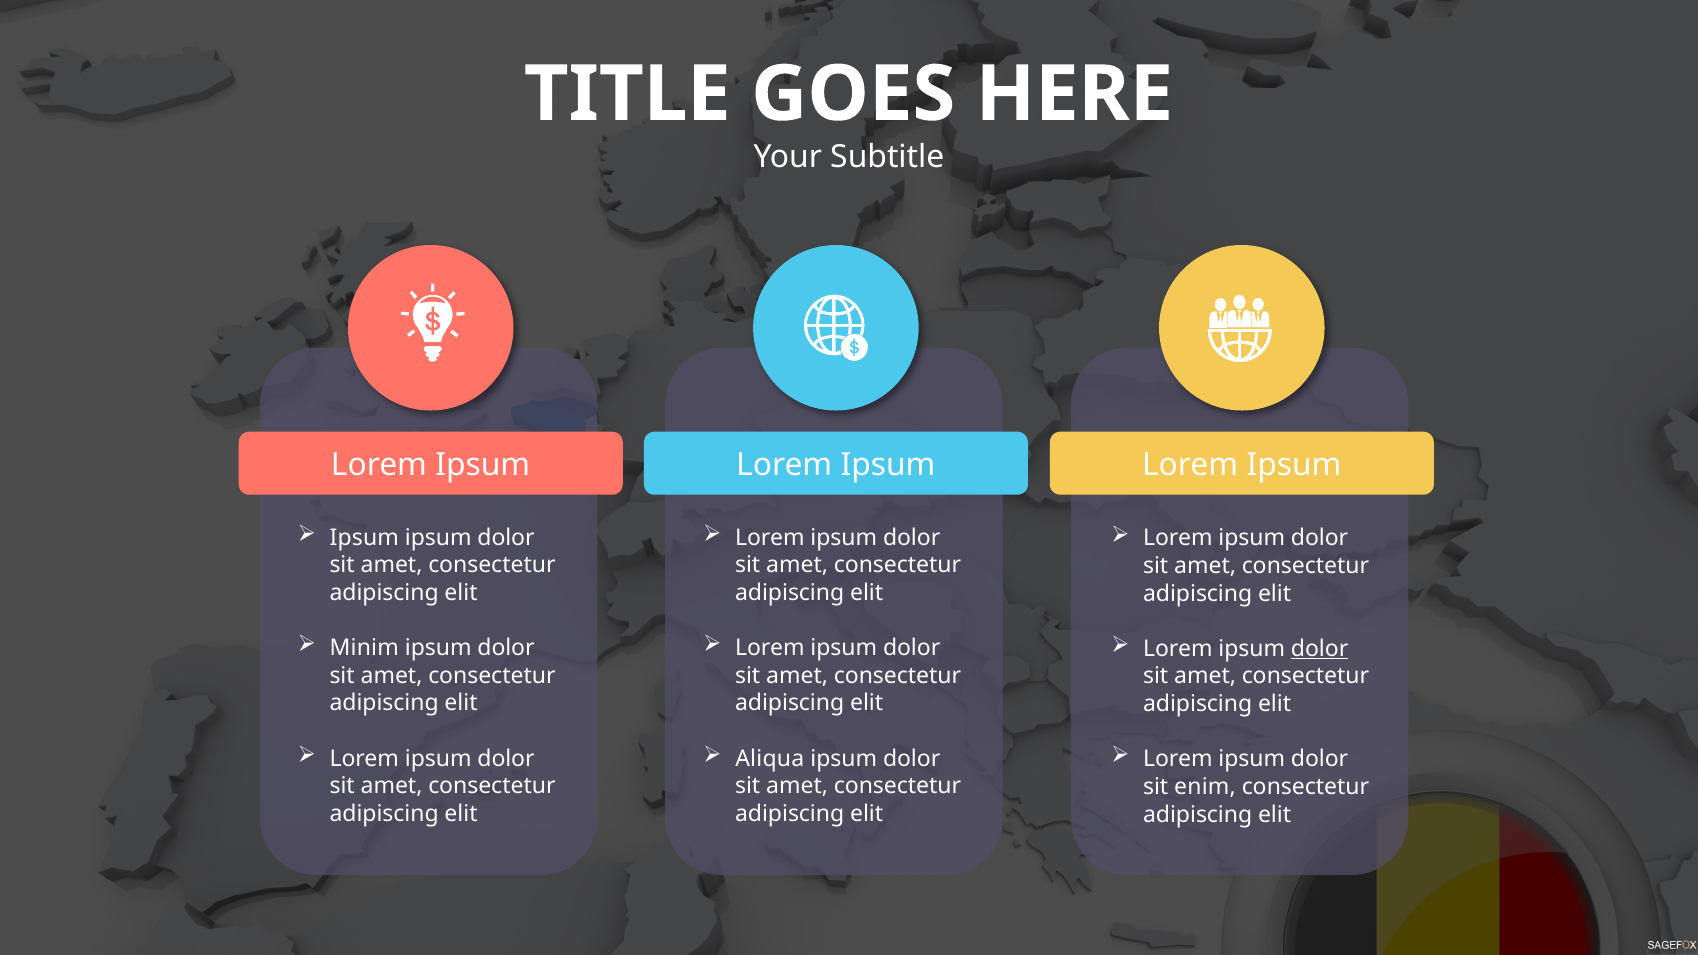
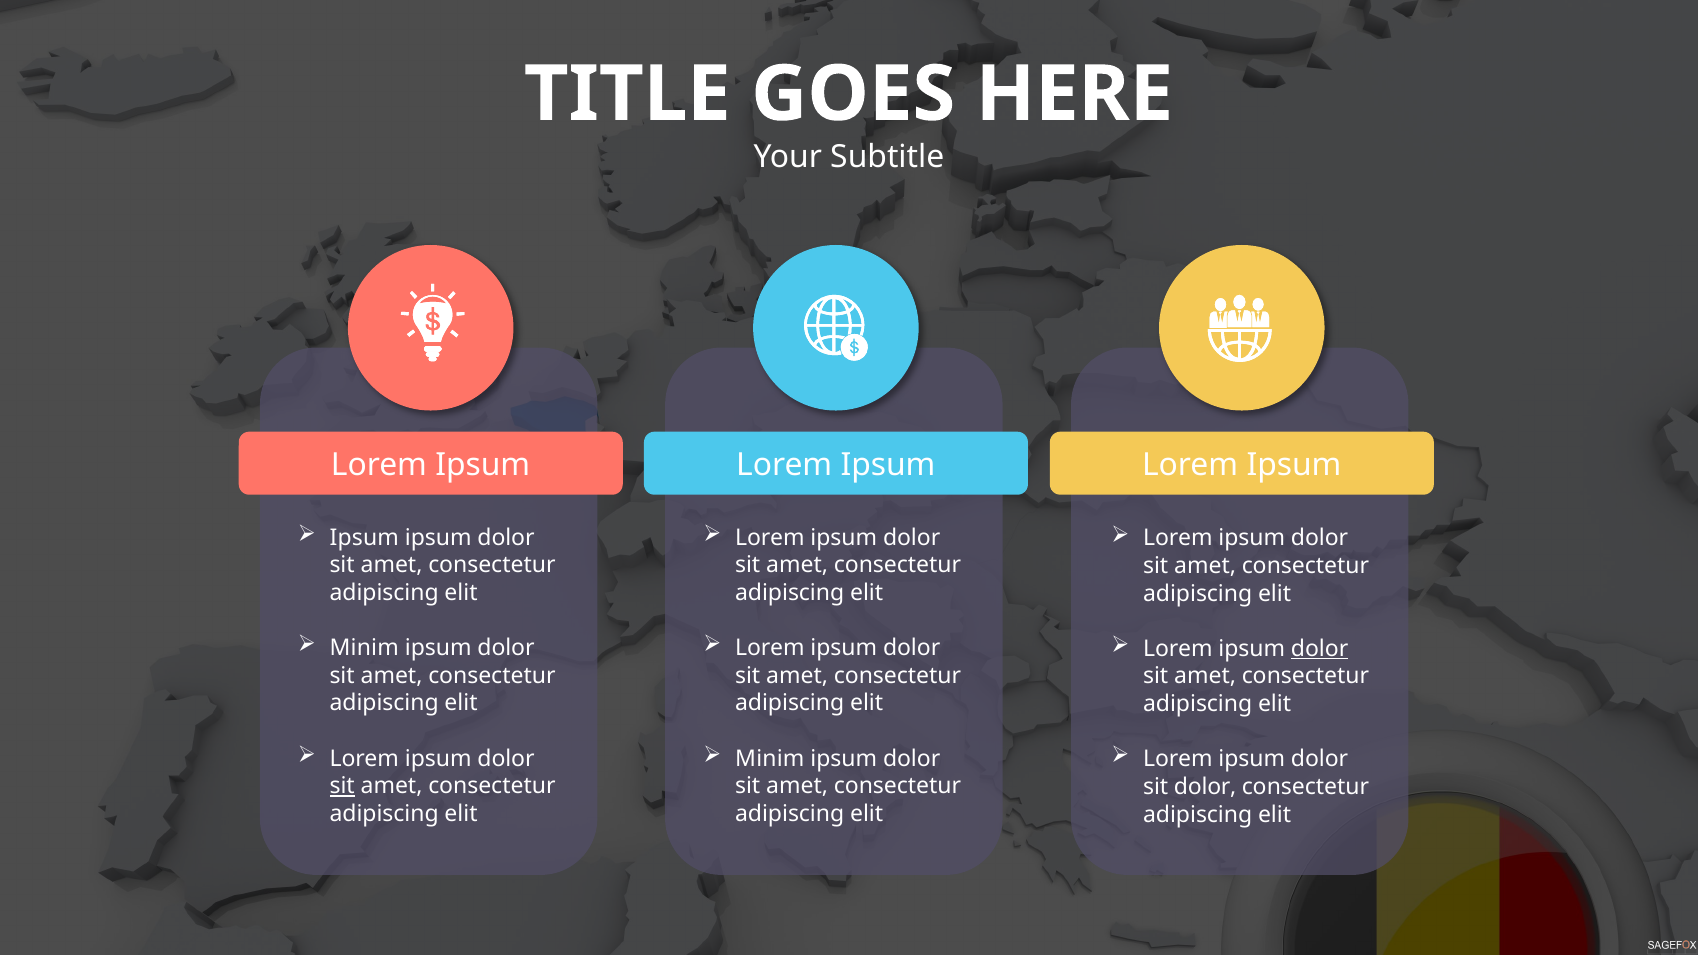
Aliqua: Aliqua -> Minim (770, 759)
sit underline: none -> present (342, 786)
sit enim: enim -> dolor (1205, 787)
